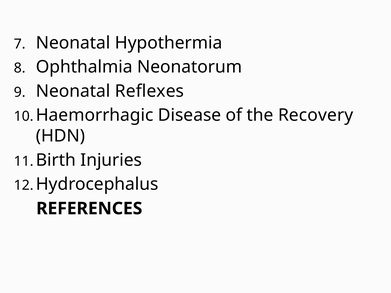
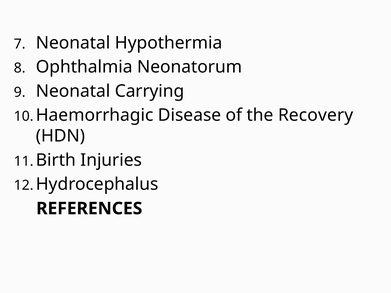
Reflexes: Reflexes -> Carrying (150, 91)
